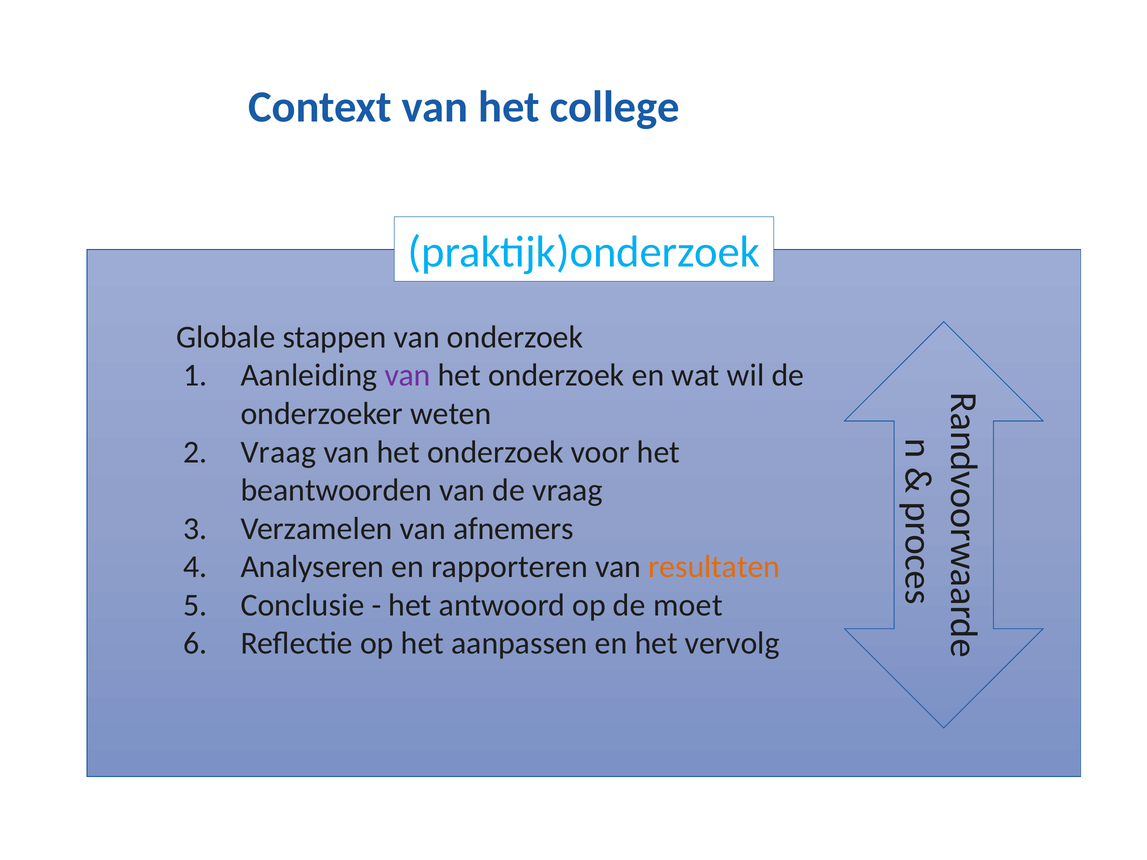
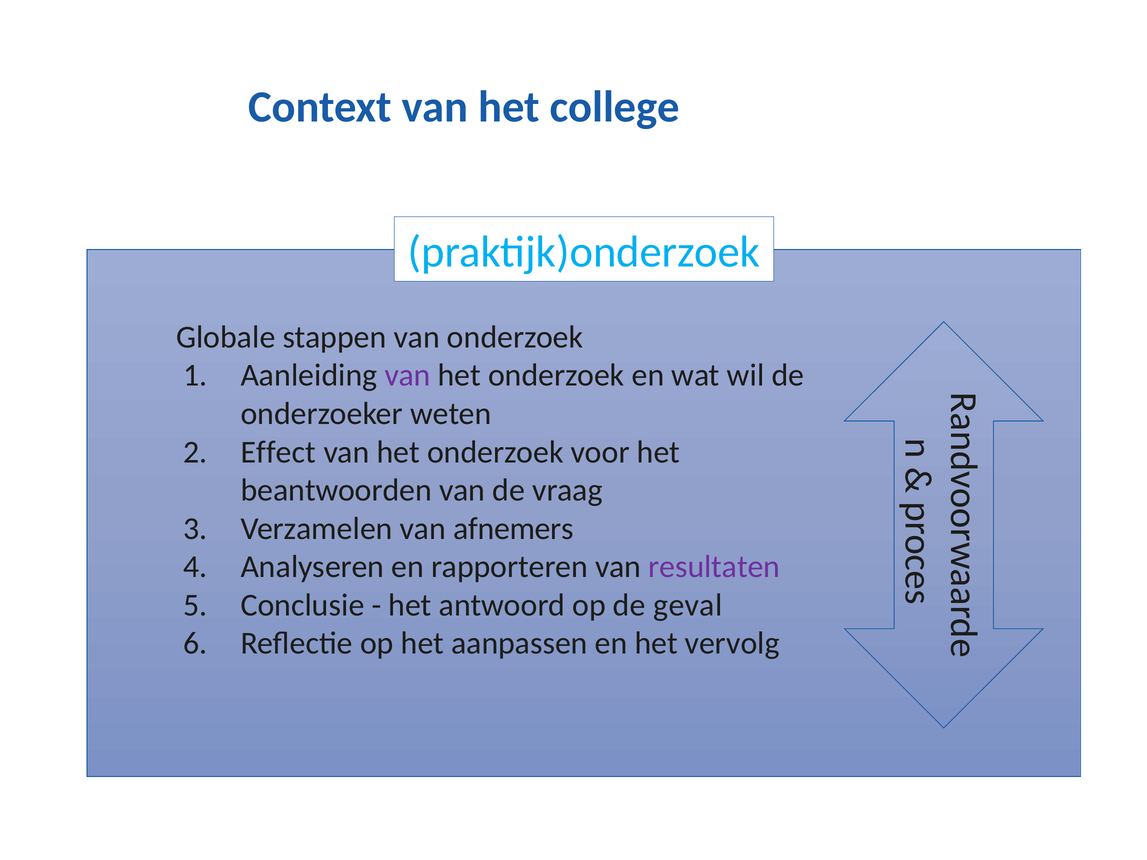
Vraag: Vraag -> Effect (278, 452)
resultaten colour: orange -> purple (714, 567)
moet: moet -> geval (688, 605)
